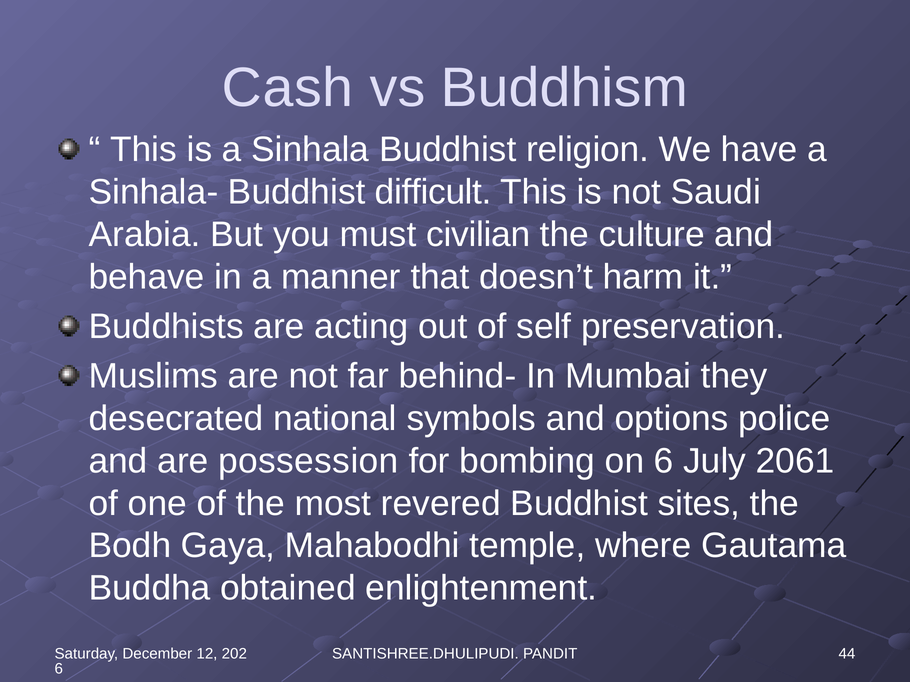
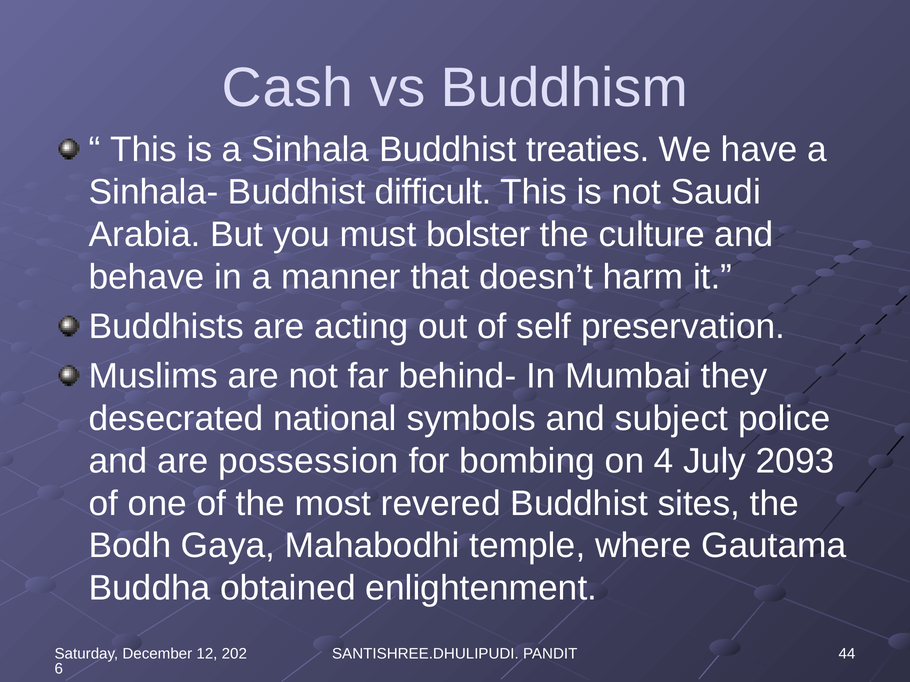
religion: religion -> treaties (588, 150)
civilian: civilian -> bolster (478, 235)
options: options -> subject (671, 419)
on 6: 6 -> 4 (664, 461)
2061: 2061 -> 2093 (795, 461)
